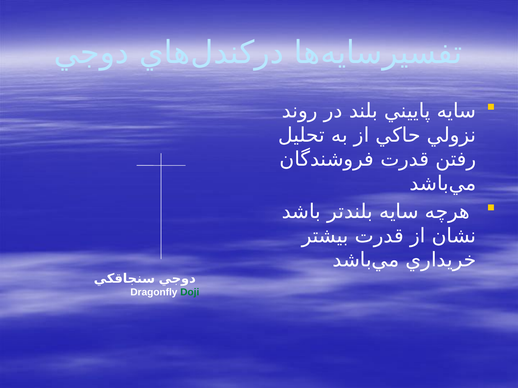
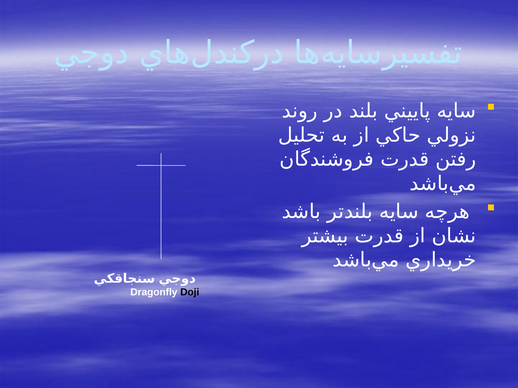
Doji colour: green -> black (190, 292)
